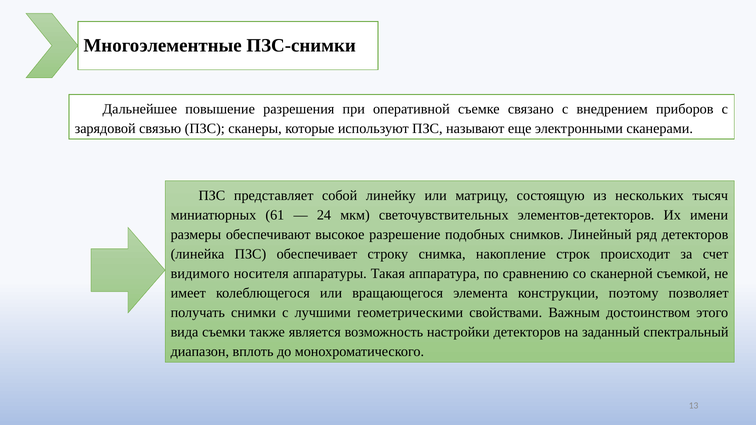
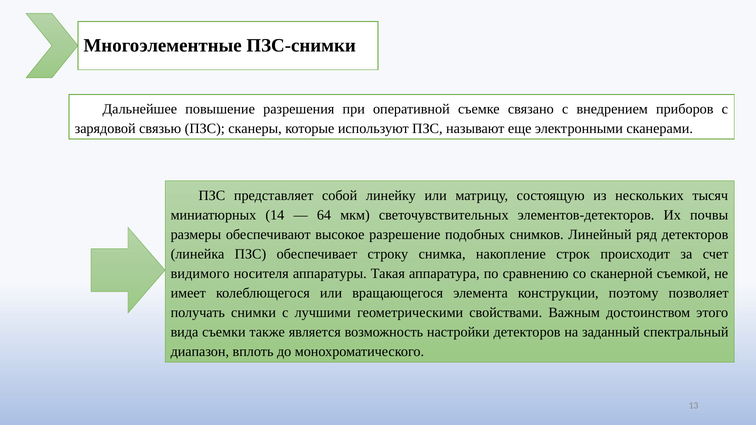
61: 61 -> 14 (275, 215)
24: 24 -> 64 (324, 215)
имени: имени -> почвы (709, 215)
